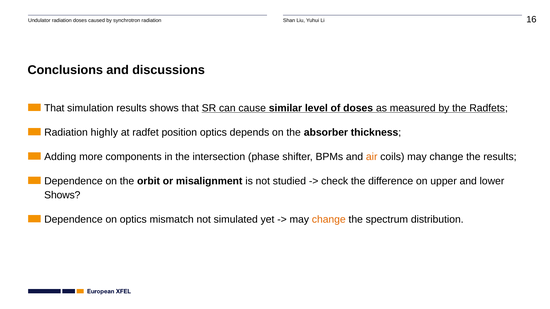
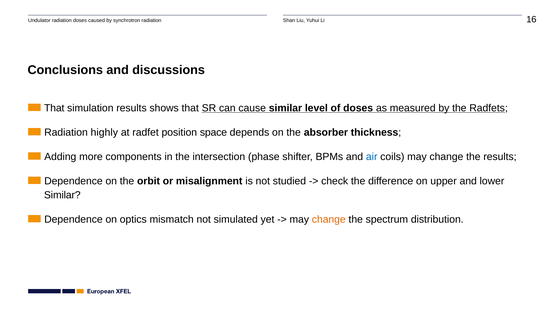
position optics: optics -> space (213, 133)
air colour: orange -> blue (372, 157)
Shows: Shows -> Similar (62, 195)
